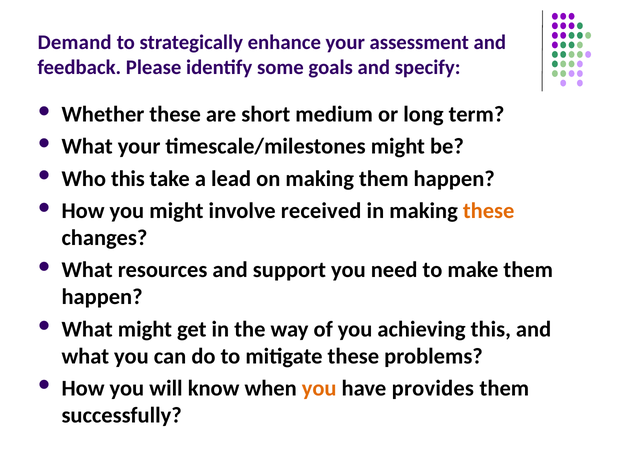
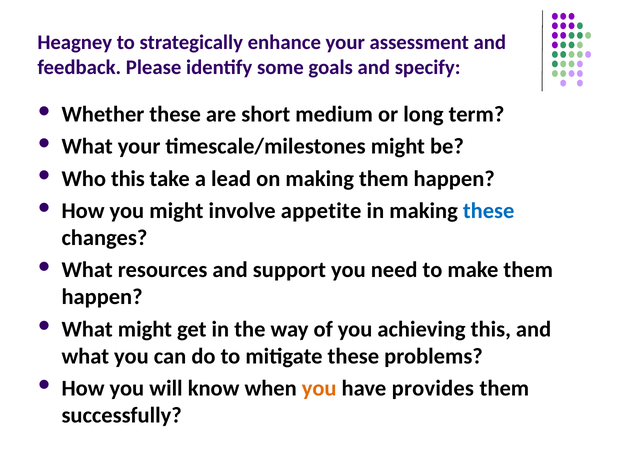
Demand: Demand -> Heagney (75, 42)
received: received -> appetite (321, 211)
these colour: orange -> blue (489, 211)
